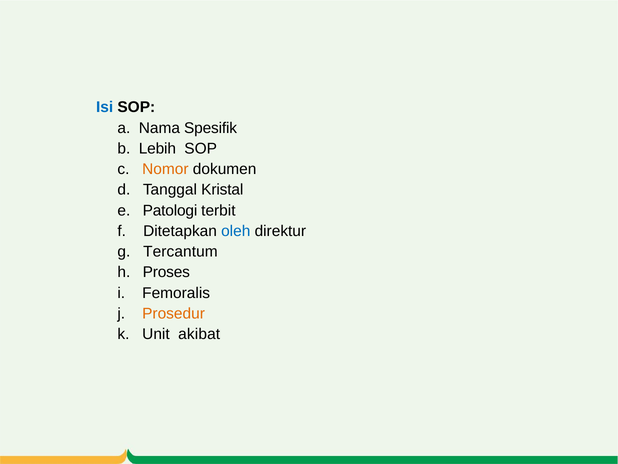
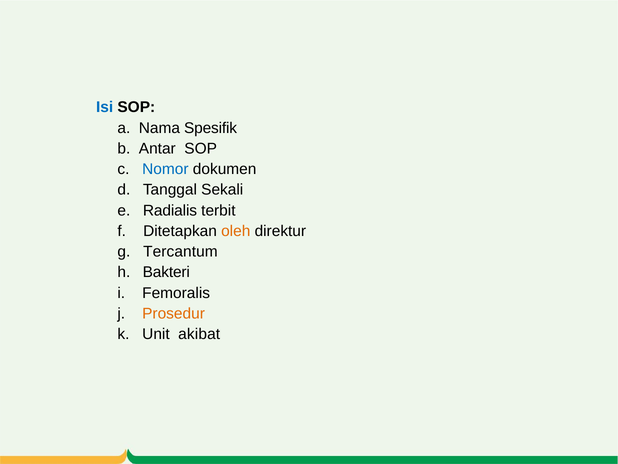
Lebih: Lebih -> Antar (157, 148)
Nomor colour: orange -> blue (165, 169)
Kristal: Kristal -> Sekali (222, 190)
Patologi: Patologi -> Radialis (170, 210)
oleh colour: blue -> orange (236, 231)
Proses: Proses -> Bakteri (166, 272)
